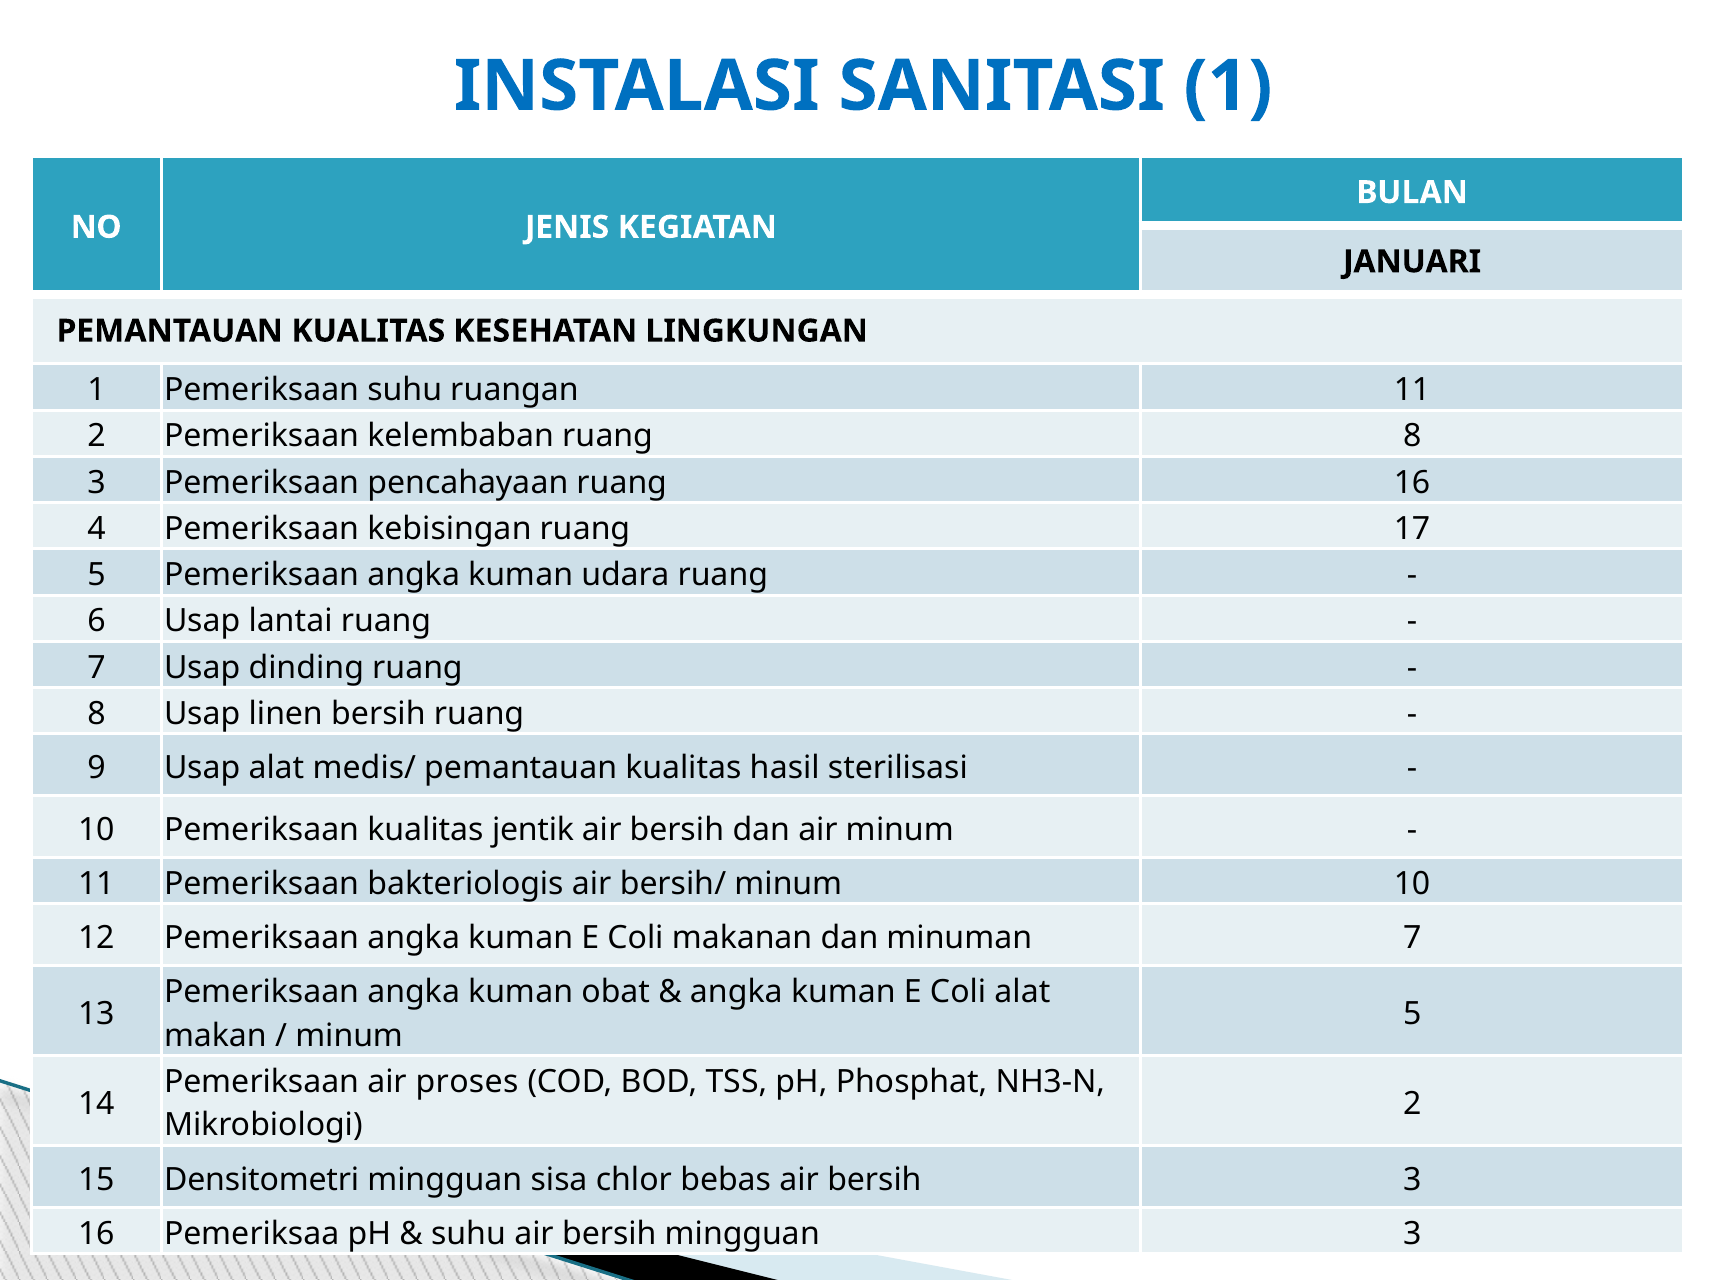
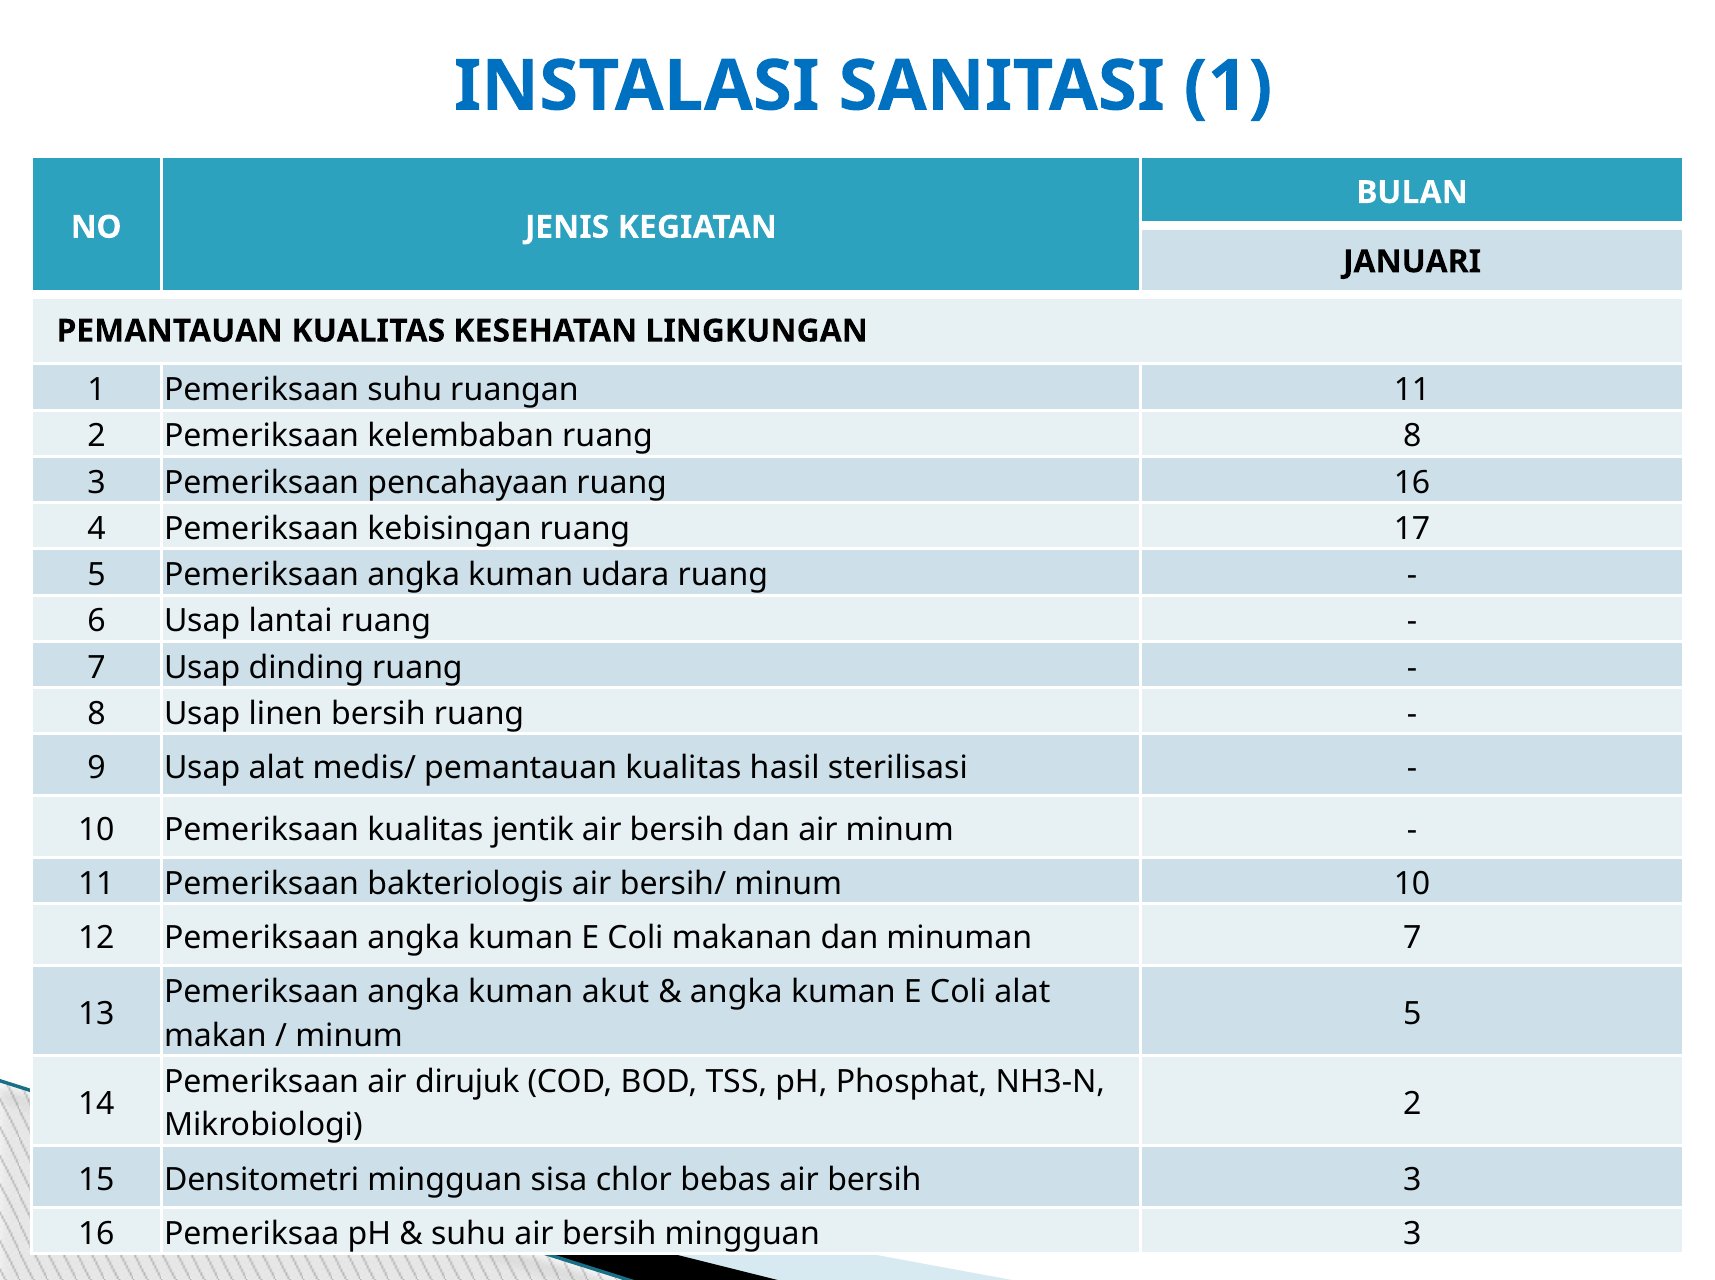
obat: obat -> akut (616, 992)
proses: proses -> dirujuk (467, 1082)
